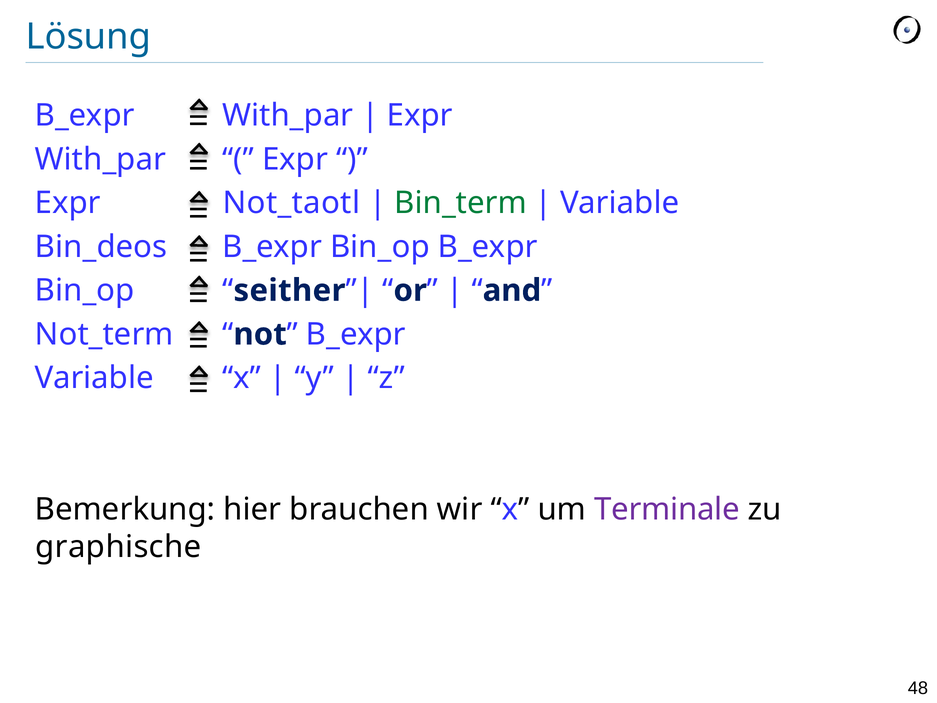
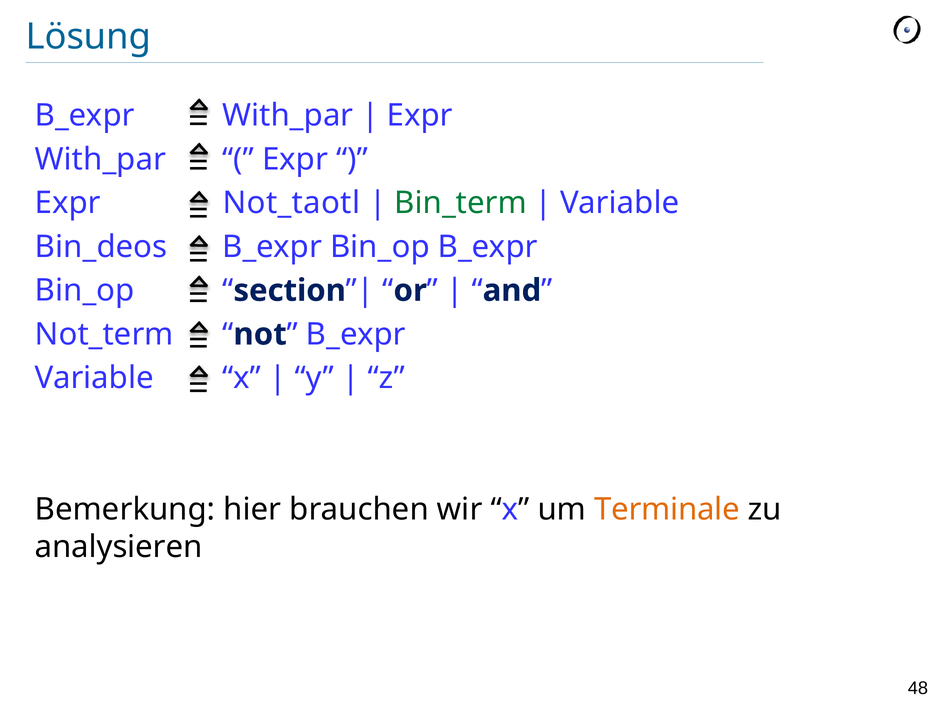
seither: seither -> section (290, 290)
Terminale colour: purple -> orange (667, 509)
graphische: graphische -> analysieren (119, 547)
